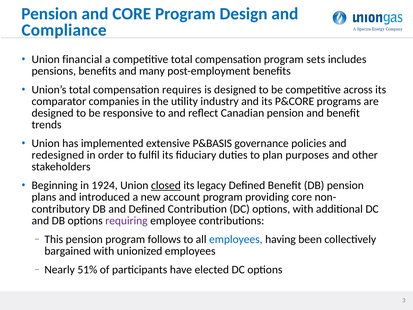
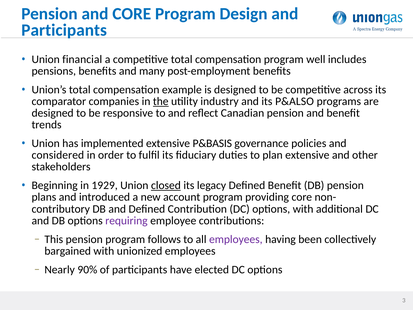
Compliance: Compliance -> Participants (64, 30)
sets: sets -> well (316, 59)
requires: requires -> example (182, 90)
the underline: none -> present (161, 101)
P&CORE: P&CORE -> P&ALSO (295, 101)
redesigned: redesigned -> considered (58, 155)
plan purposes: purposes -> extensive (307, 155)
1924: 1924 -> 1929 (105, 185)
employees colour: blue -> purple (236, 239)
51%: 51% -> 90% (87, 269)
